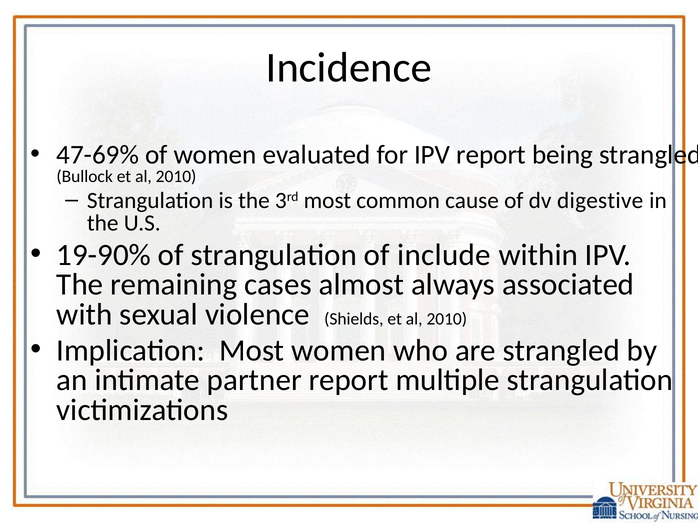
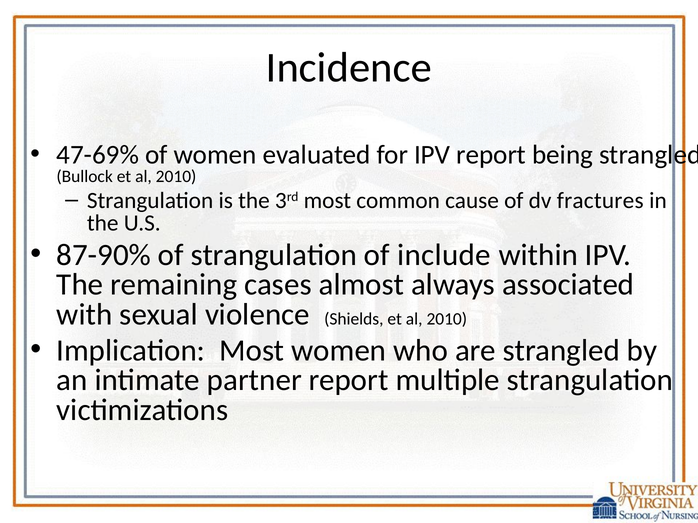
digestive: digestive -> fractures (600, 201)
19-90%: 19-90% -> 87-90% (104, 255)
